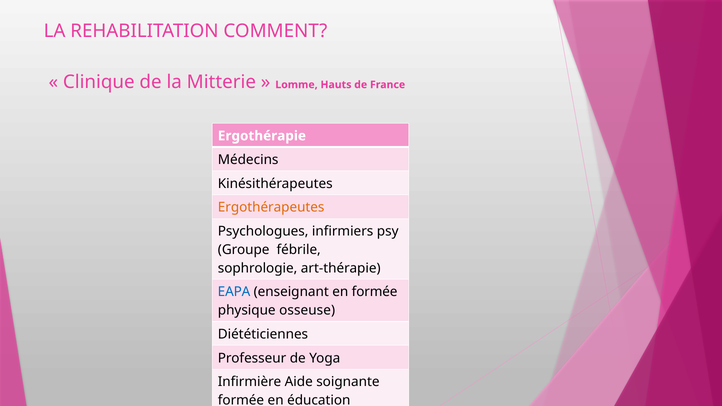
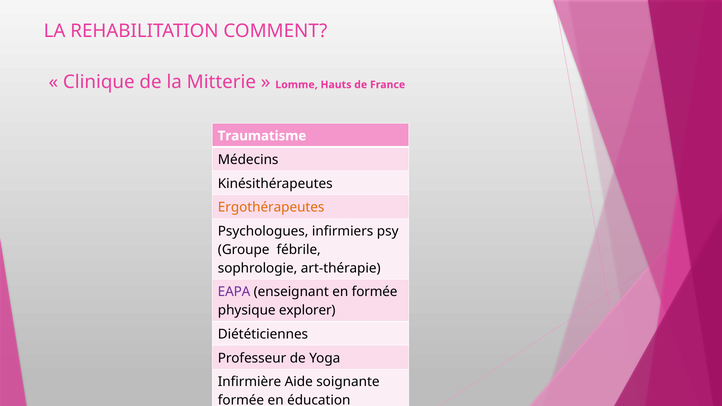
Ergothérapie: Ergothérapie -> Traumatisme (262, 136)
EAPA colour: blue -> purple (234, 292)
osseuse: osseuse -> explorer (307, 310)
